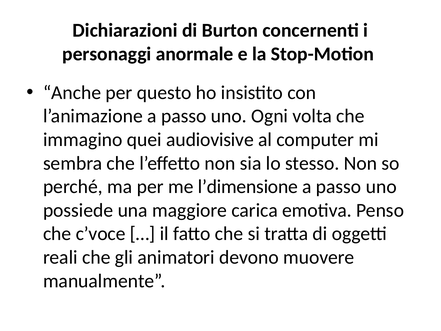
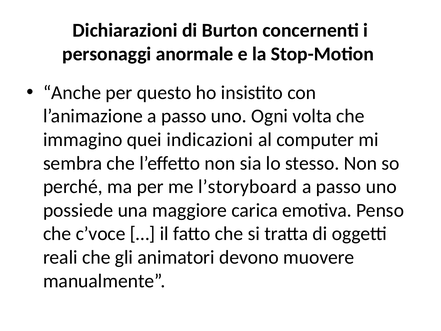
audiovisive: audiovisive -> indicazioni (210, 140)
l’dimensione: l’dimensione -> l’storyboard (248, 187)
